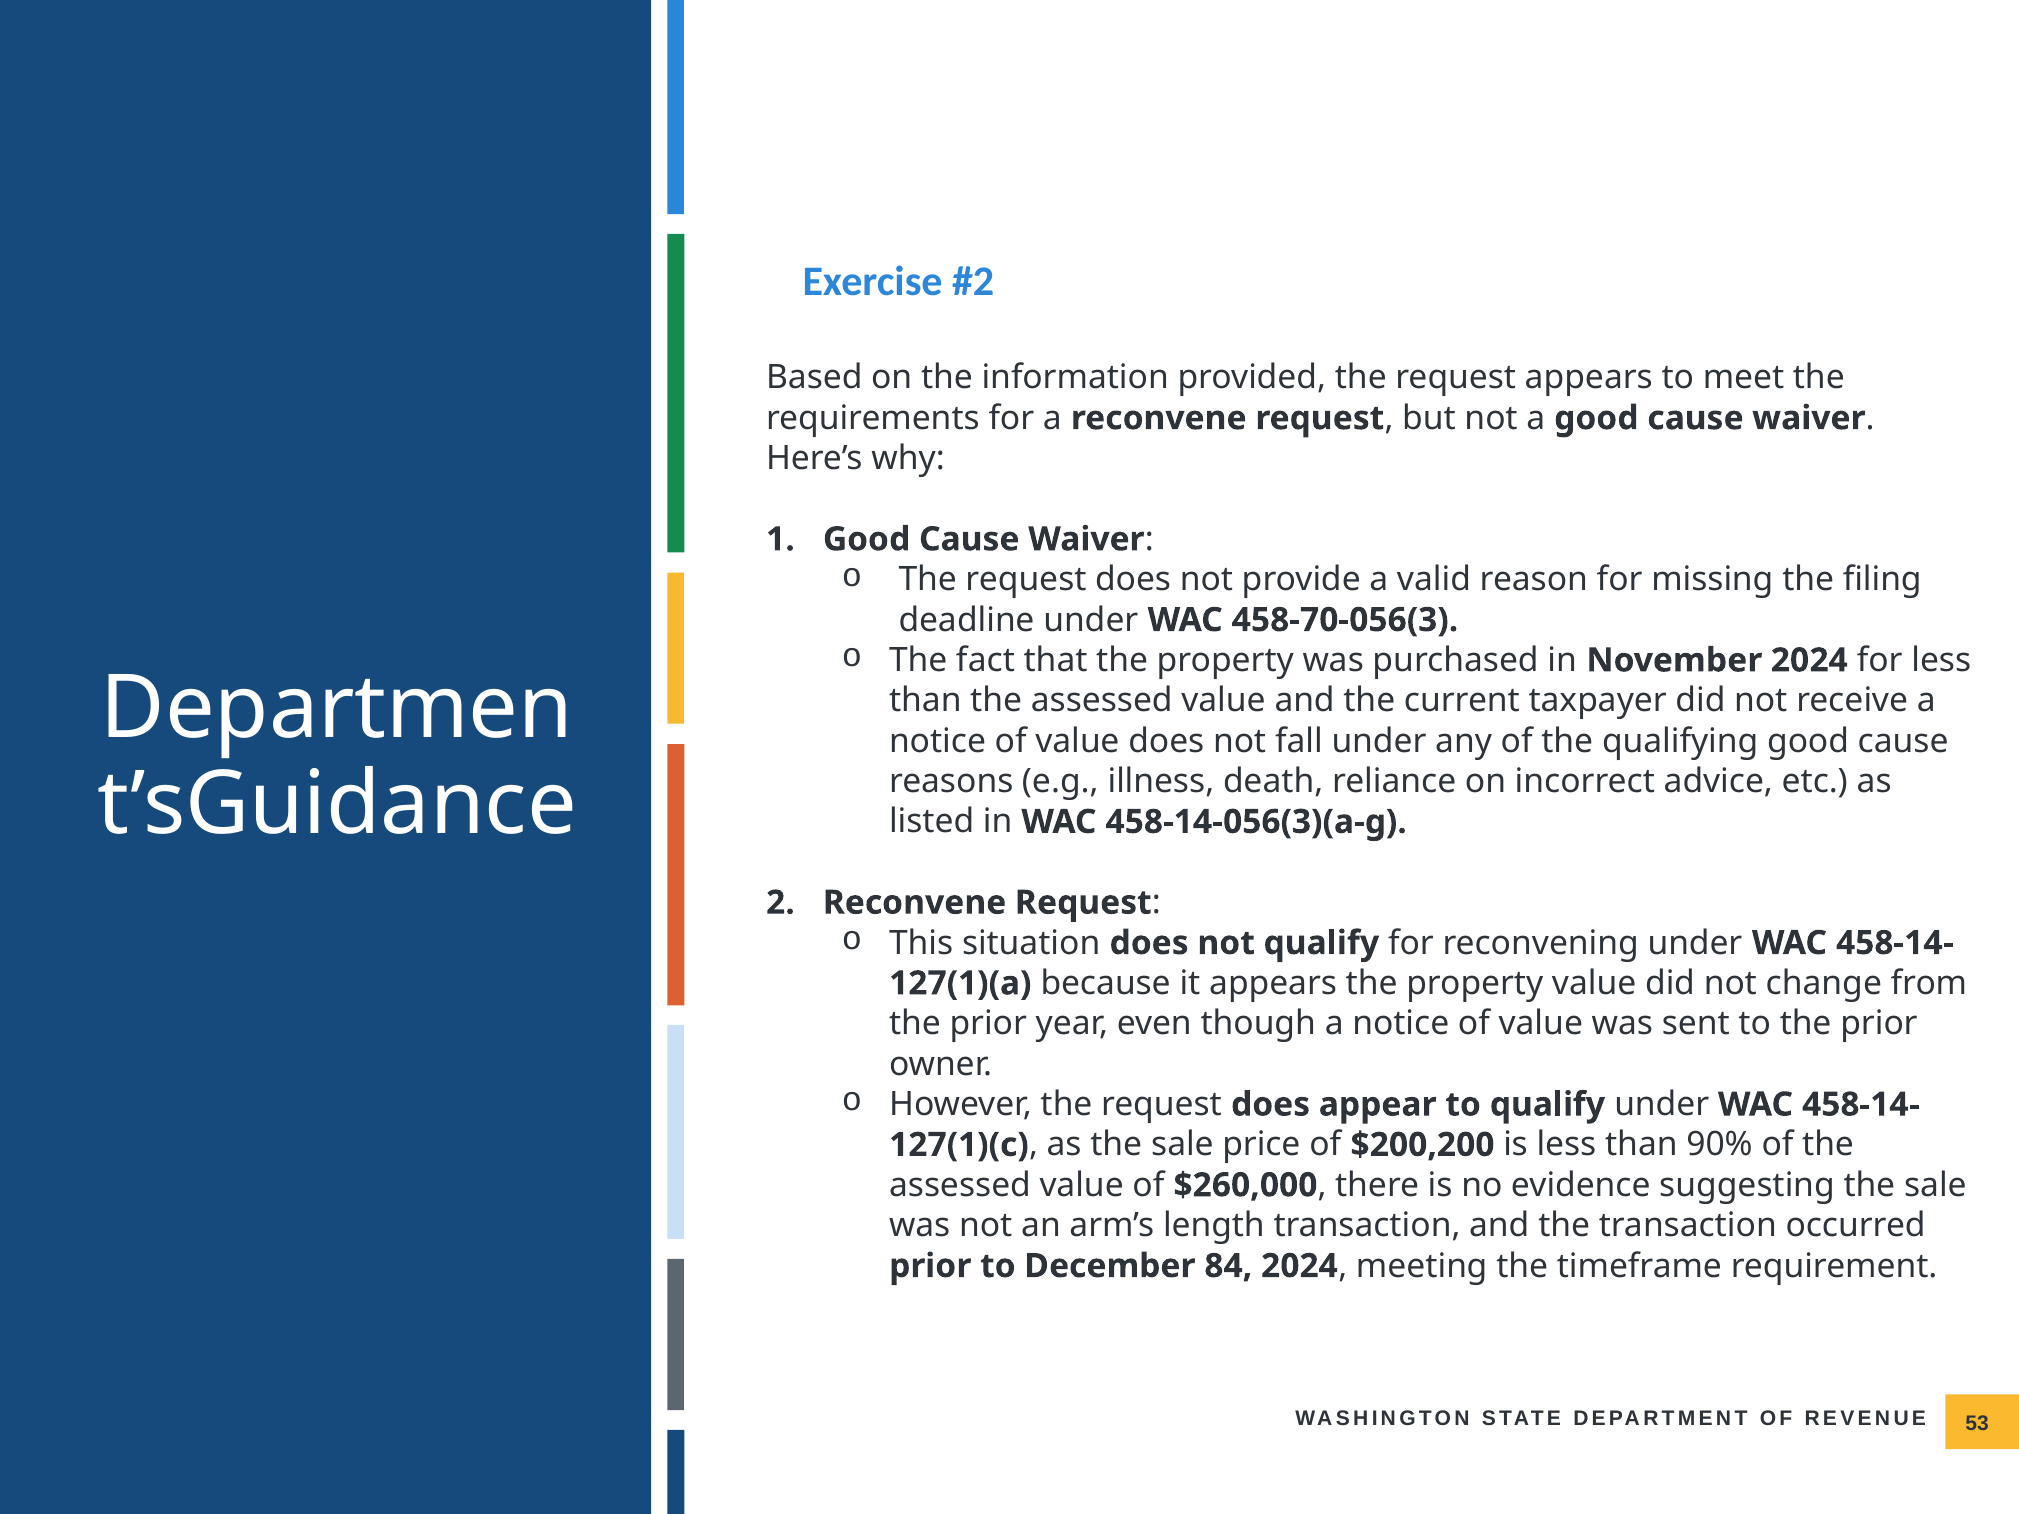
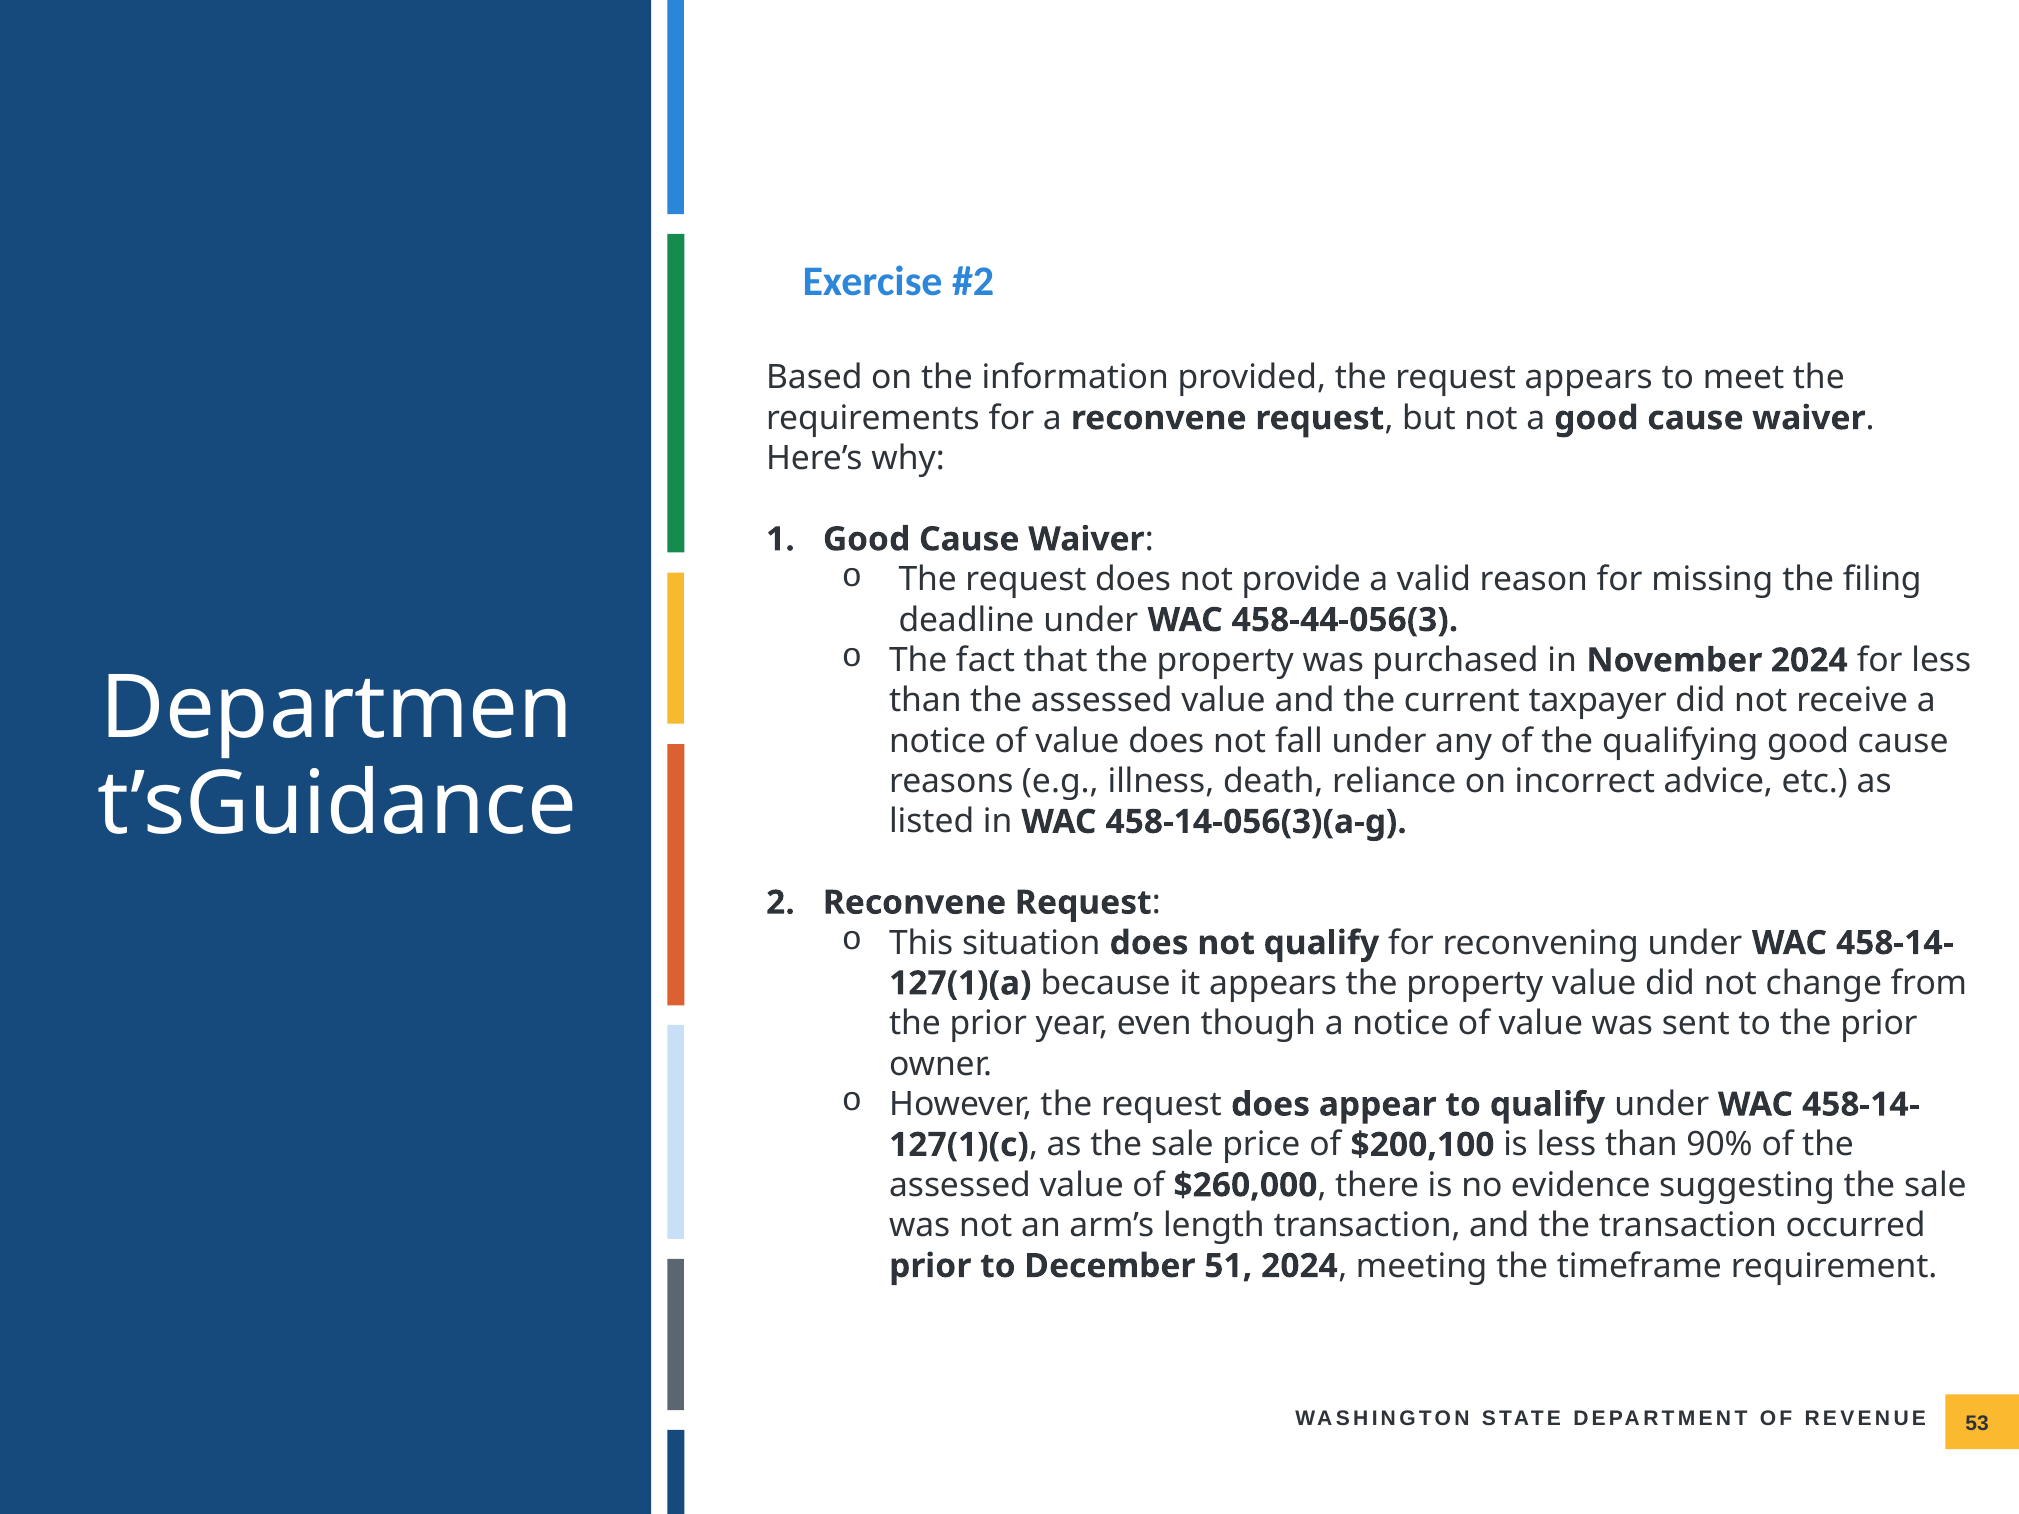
458-70-056(3: 458-70-056(3 -> 458-44-056(3 (1345, 620)
$200,200: $200,200 -> $200,100 (1423, 1145)
84: 84 -> 51 (1228, 1266)
